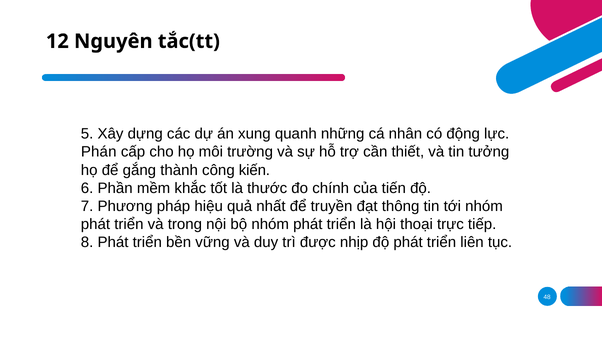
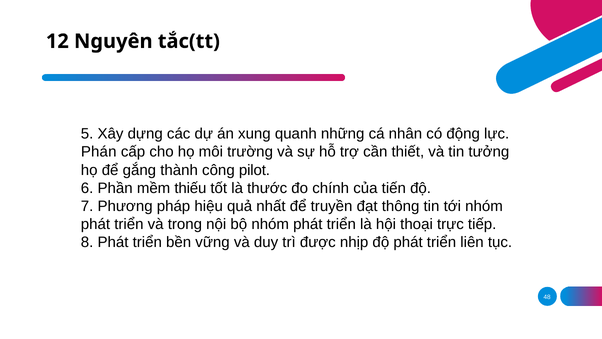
kiến: kiến -> pilot (254, 170)
khắc: khắc -> thiếu (190, 188)
